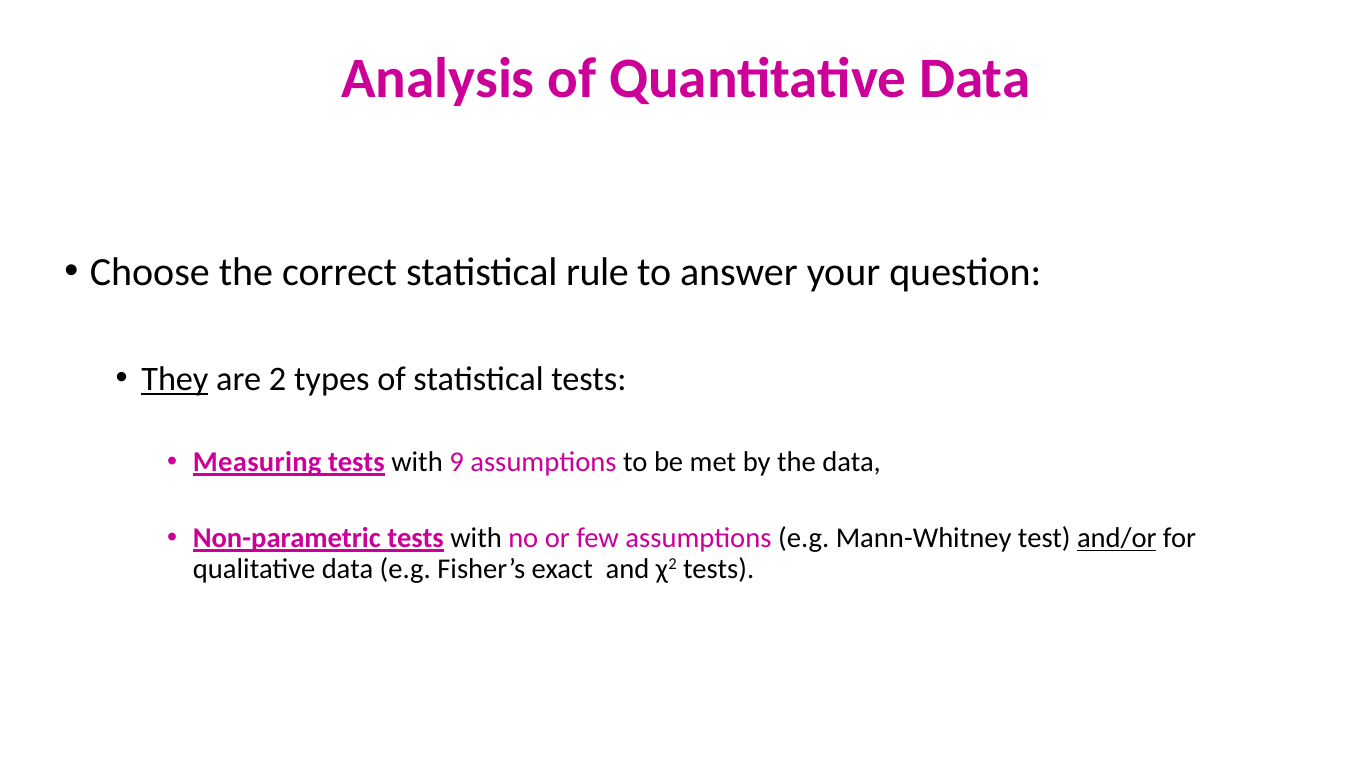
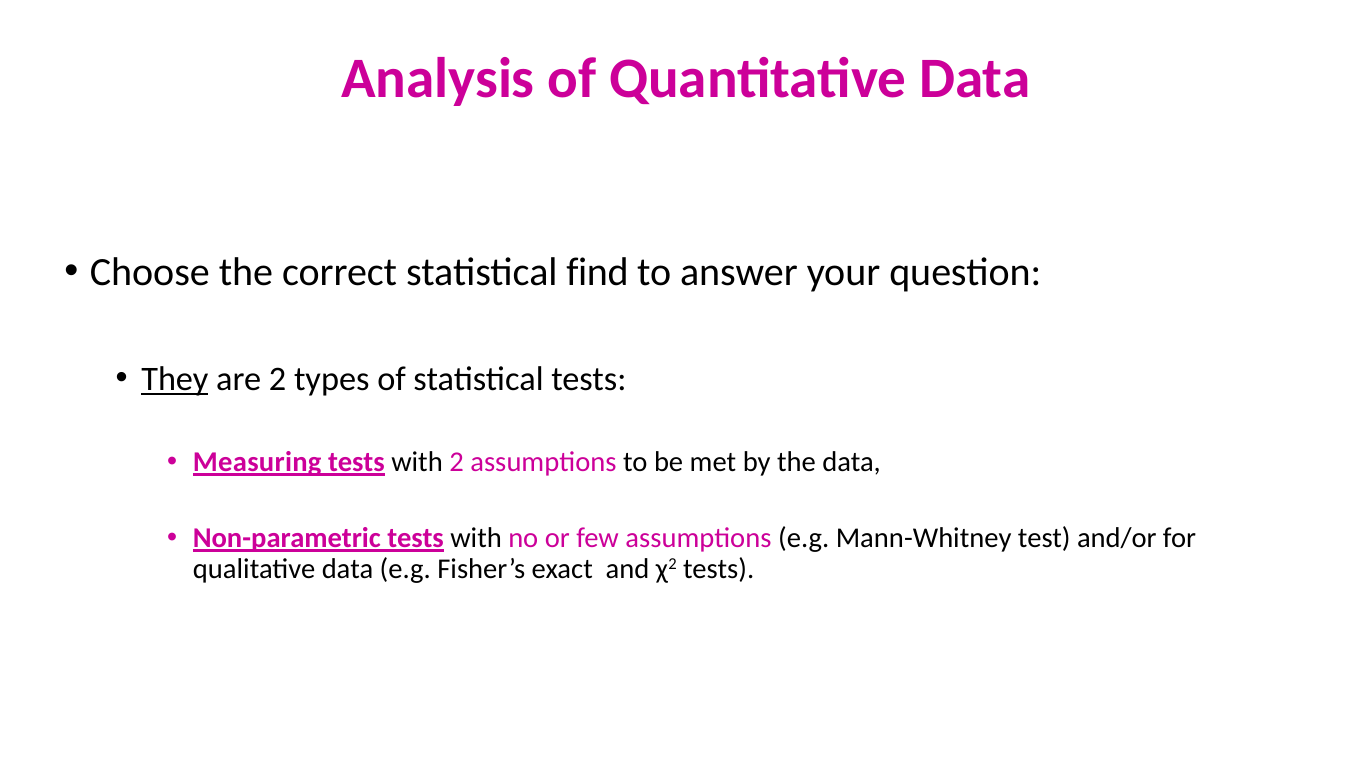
rule: rule -> find (597, 272)
with 9: 9 -> 2 (457, 462)
and/or underline: present -> none (1117, 538)
